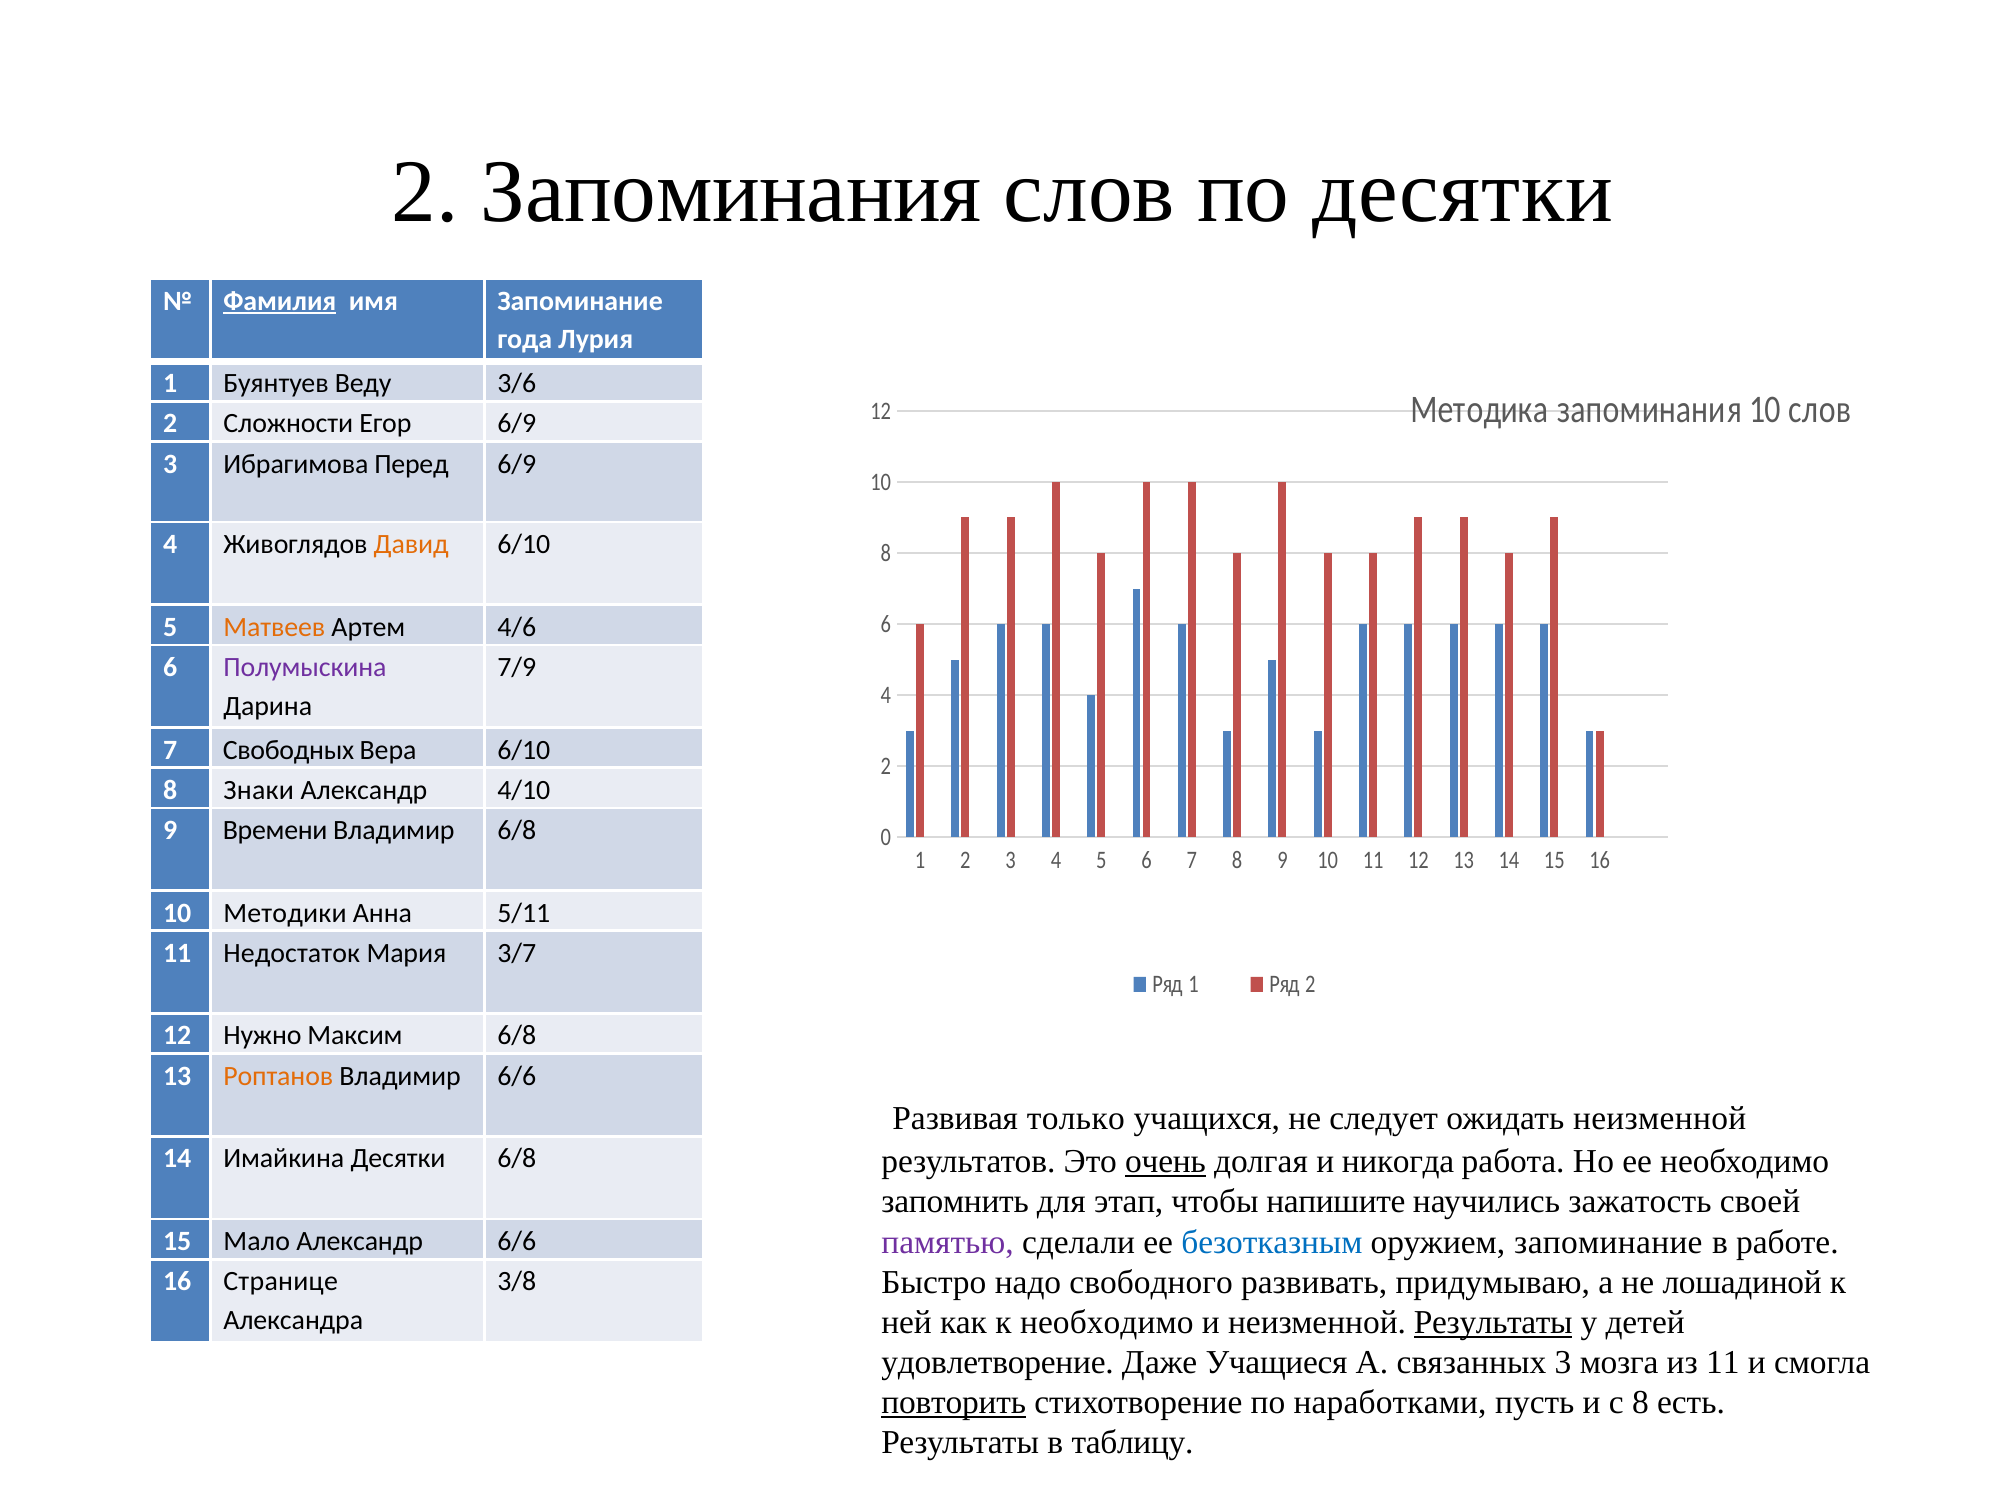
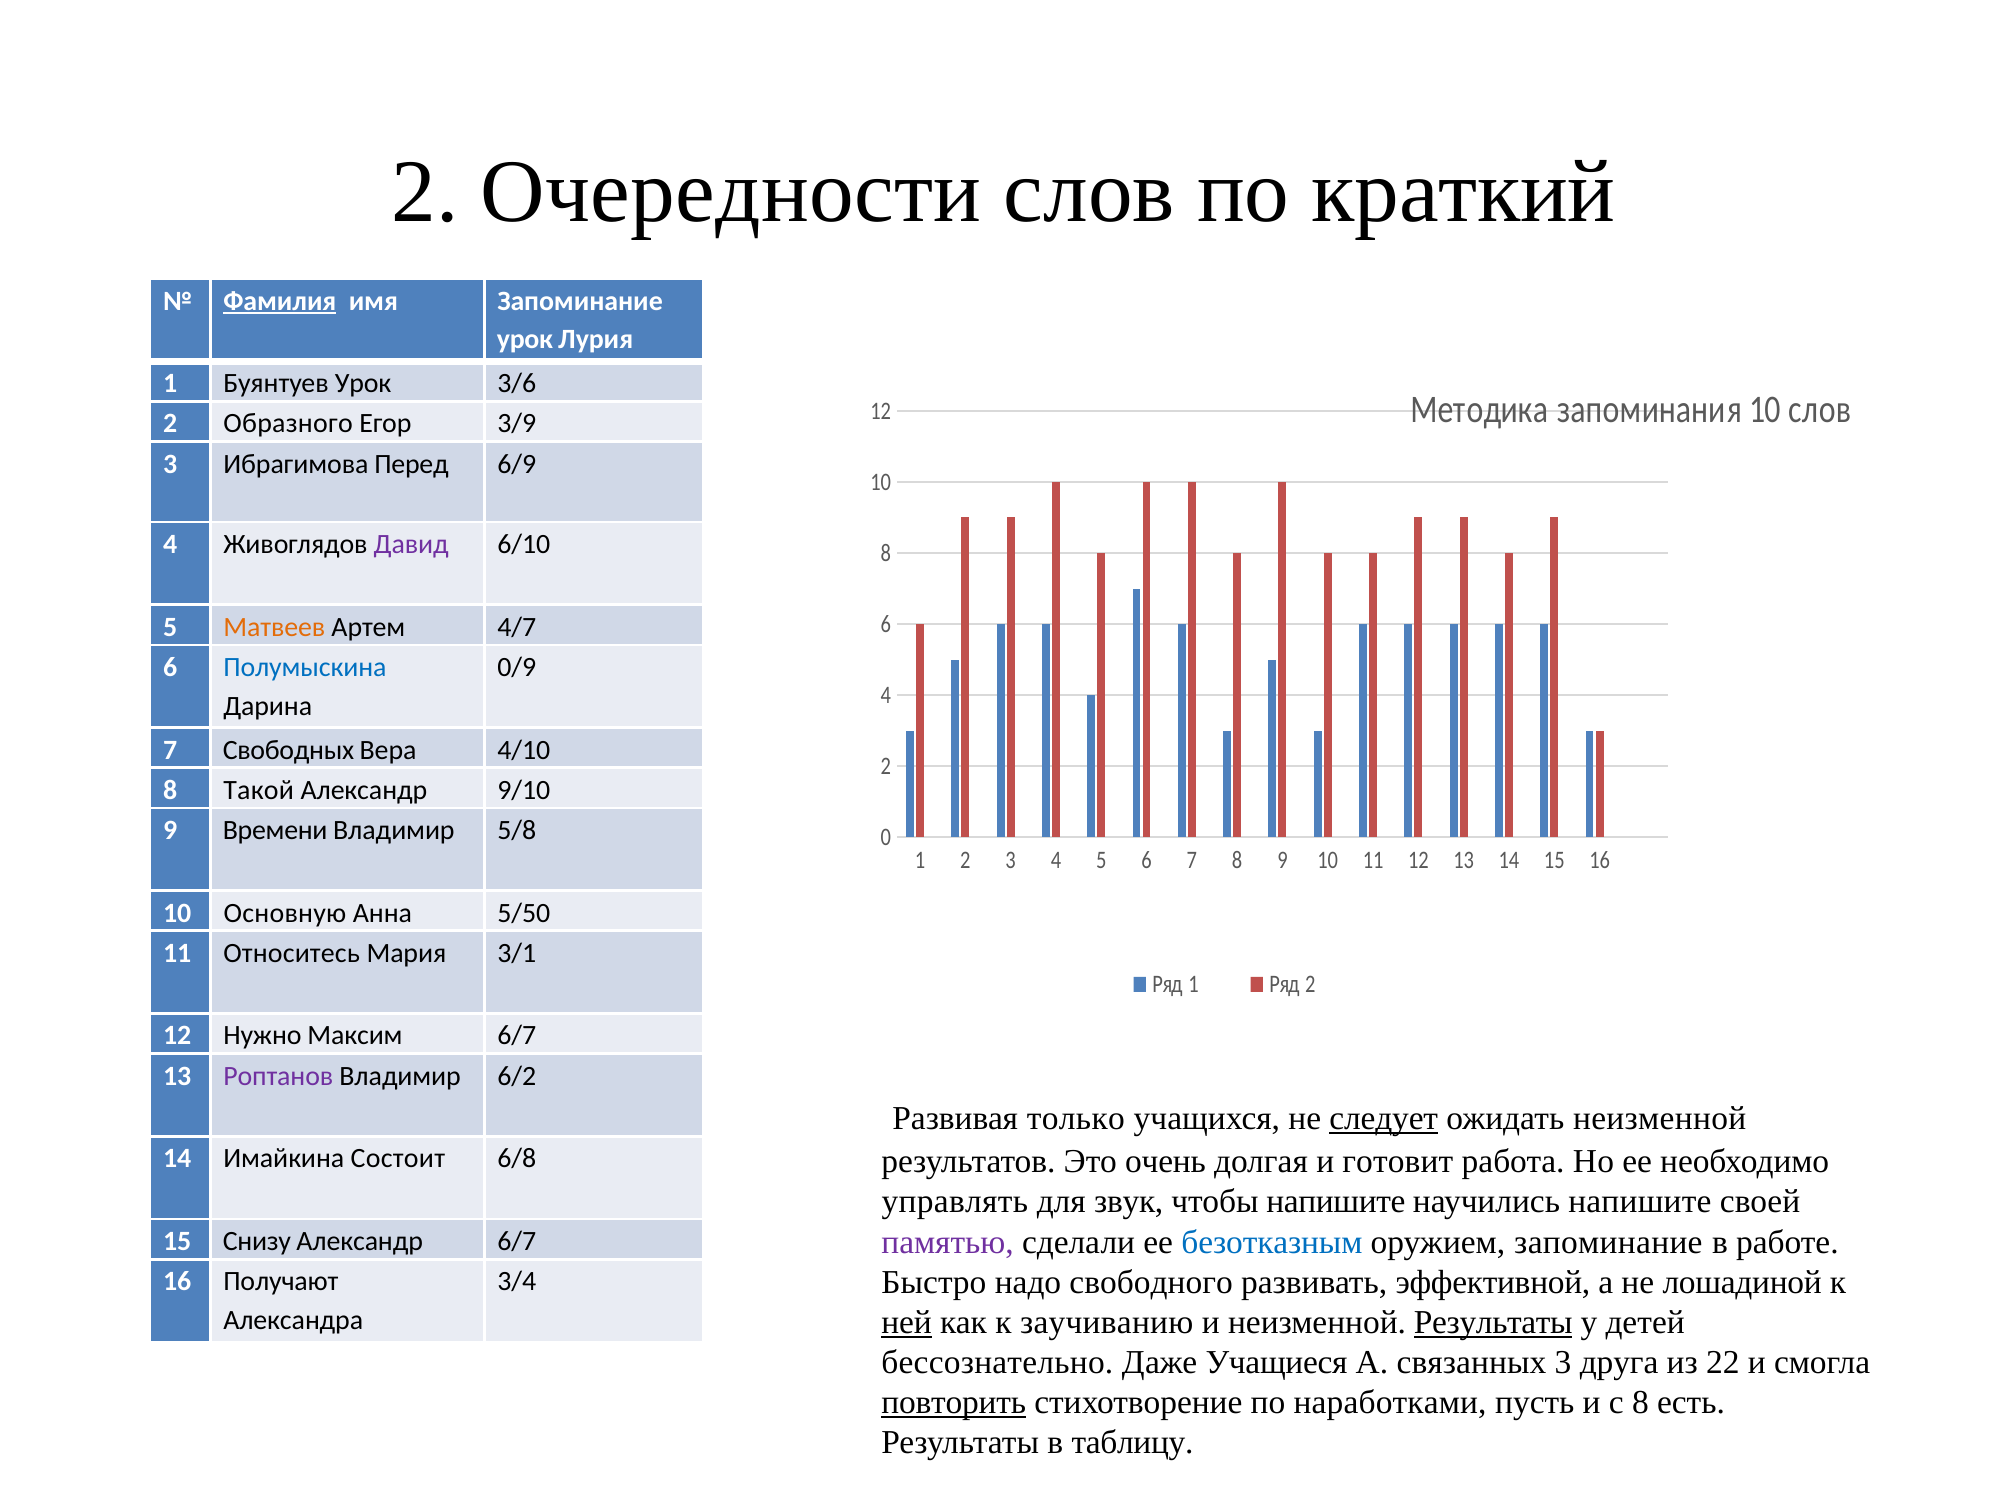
2 Запоминания: Запоминания -> Очередности (731, 192)
по десятки: десятки -> краткий (1464, 192)
года: года -> урок (525, 340)
Буянтуев Веду: Веду -> Урок (363, 384)
Сложности: Сложности -> Образного (288, 424)
Егор 6/9: 6/9 -> 3/9 (517, 424)
Давид colour: orange -> purple (411, 544)
4/6: 4/6 -> 4/7 (517, 627)
Полумыскина colour: purple -> blue (305, 667)
7/9: 7/9 -> 0/9 (517, 667)
Вера 6/10: 6/10 -> 4/10 (524, 750)
Знаки: Знаки -> Такой (259, 790)
4/10: 4/10 -> 9/10 (524, 790)
Владимир 6/8: 6/8 -> 5/8 (517, 830)
Методики: Методики -> Основную (285, 913)
5/11: 5/11 -> 5/50 (524, 913)
Недостаток: Недостаток -> Относитесь (292, 953)
3/7: 3/7 -> 3/1 (517, 953)
Максим 6/8: 6/8 -> 6/7 (517, 1036)
Роптанов colour: orange -> purple (278, 1076)
Владимир 6/6: 6/6 -> 6/2 (517, 1076)
следует underline: none -> present (1384, 1118)
очень underline: present -> none (1166, 1162)
никогда: никогда -> готовит (1398, 1162)
Имайкина Десятки: Десятки -> Состоит (398, 1159)
запомнить: запомнить -> управлять (955, 1202)
этап: этап -> звук (1129, 1202)
научились зажатость: зажатость -> напишите (1640, 1202)
Мало: Мало -> Снизу (257, 1242)
Александр 6/6: 6/6 -> 6/7 (517, 1242)
придумываю: придумываю -> эффективной (1493, 1282)
Странице: Странице -> Получают (281, 1282)
3/8: 3/8 -> 3/4 (517, 1282)
ней underline: none -> present (907, 1322)
к необходимо: необходимо -> заучиванию (1107, 1322)
удовлетворение: удовлетворение -> бессознательно (997, 1362)
мозга: мозга -> друга (1619, 1362)
из 11: 11 -> 22 (1723, 1362)
